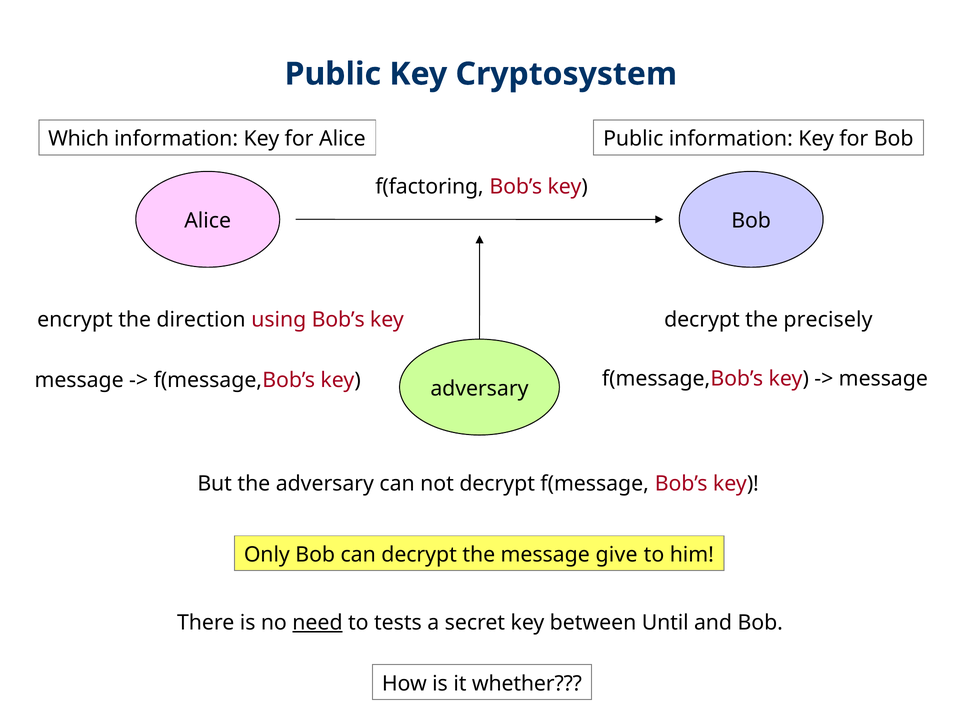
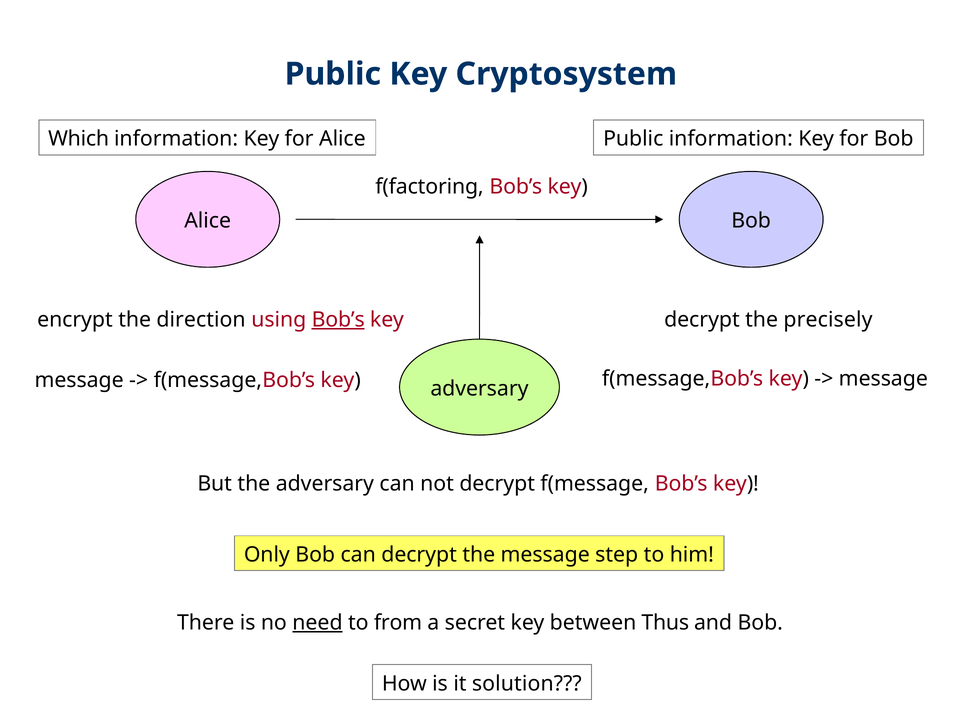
Bob’s underline: none -> present (338, 320)
give: give -> step (617, 555)
tests: tests -> from (398, 623)
Until: Until -> Thus (665, 623)
whether: whether -> solution (527, 684)
